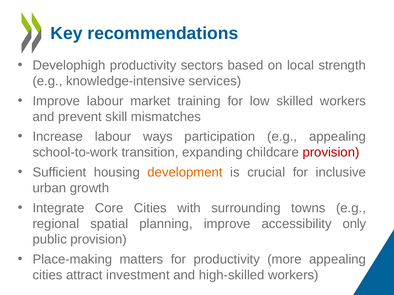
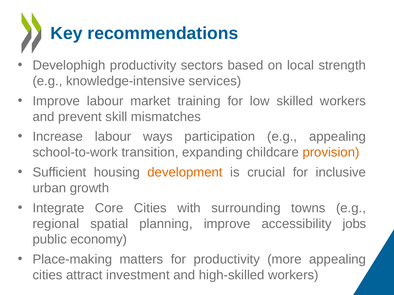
provision colour: red -> orange (331, 153)
only: only -> jobs (354, 224)
public provision: provision -> economy (99, 240)
